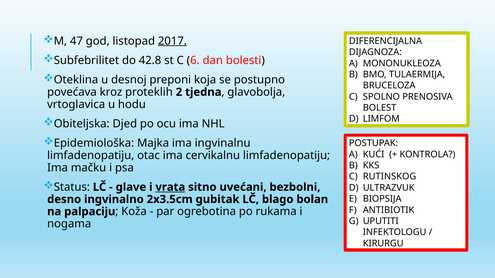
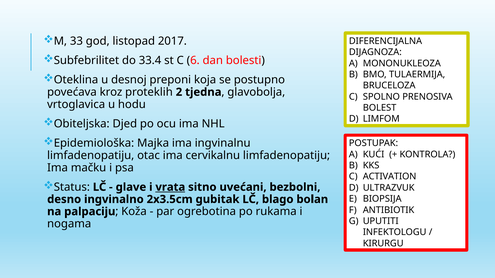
47: 47 -> 33 (76, 41)
2017 underline: present -> none (172, 41)
42.8: 42.8 -> 33.4 (150, 60)
RUTINSKOG: RUTINSKOG -> ACTIVATION (390, 177)
